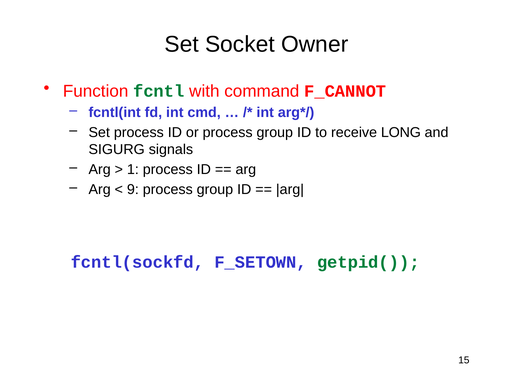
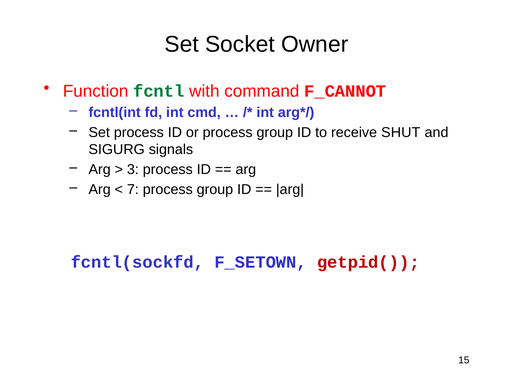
LONG: LONG -> SHUT (401, 132)
1: 1 -> 3 (133, 169)
9: 9 -> 7 (133, 189)
getpid( colour: green -> red (368, 262)
